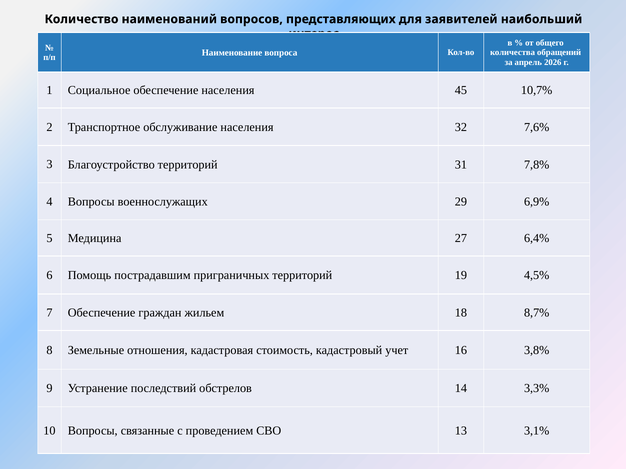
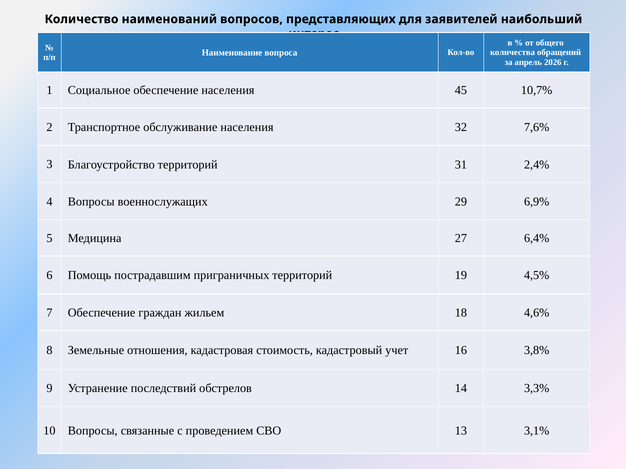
7,8%: 7,8% -> 2,4% (537, 165)
8,7%: 8,7% -> 4,6% (537, 313)
